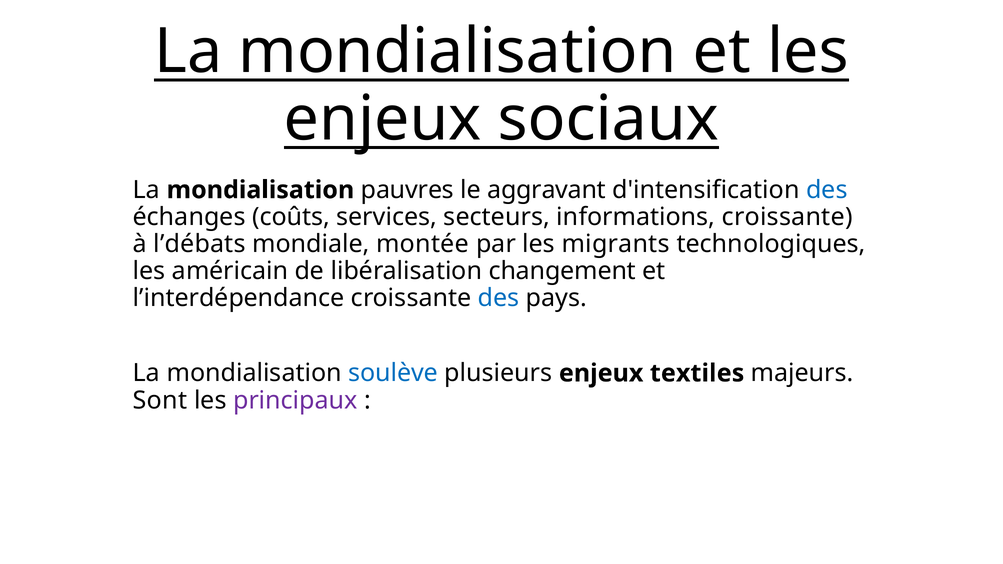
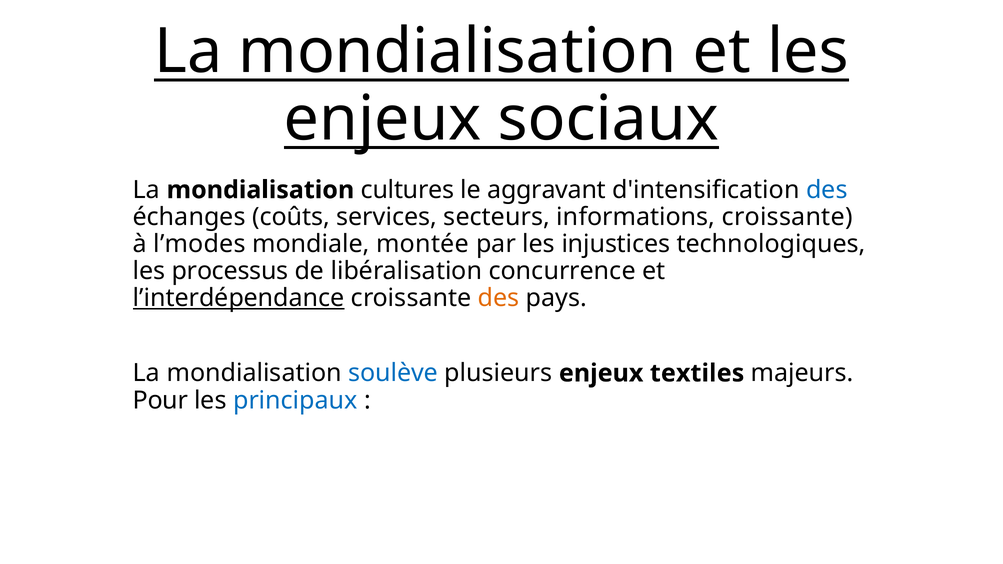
pauvres: pauvres -> cultures (407, 190)
l’débats: l’débats -> l’modes (199, 244)
migrants: migrants -> injustices (616, 244)
américain: américain -> processus (230, 271)
changement: changement -> concurrence (562, 271)
l’interdépendance underline: none -> present (239, 298)
des colour: blue -> orange (499, 298)
Sont: Sont -> Pour (160, 400)
principaux colour: purple -> blue (295, 400)
